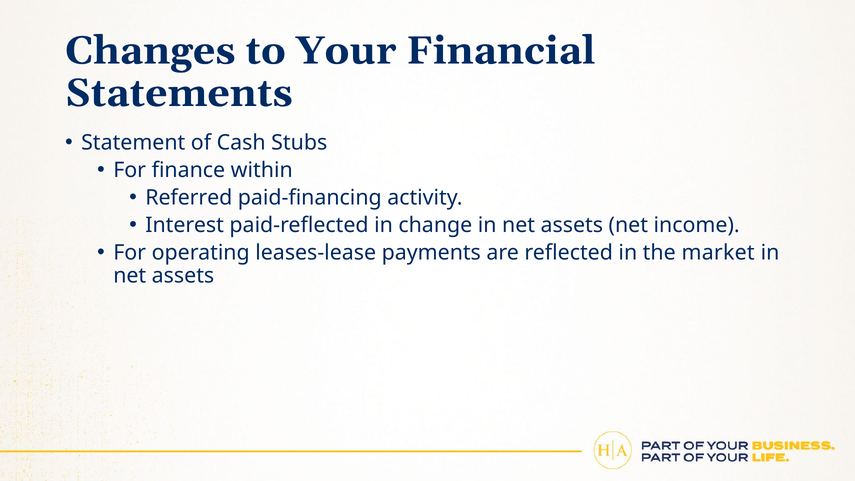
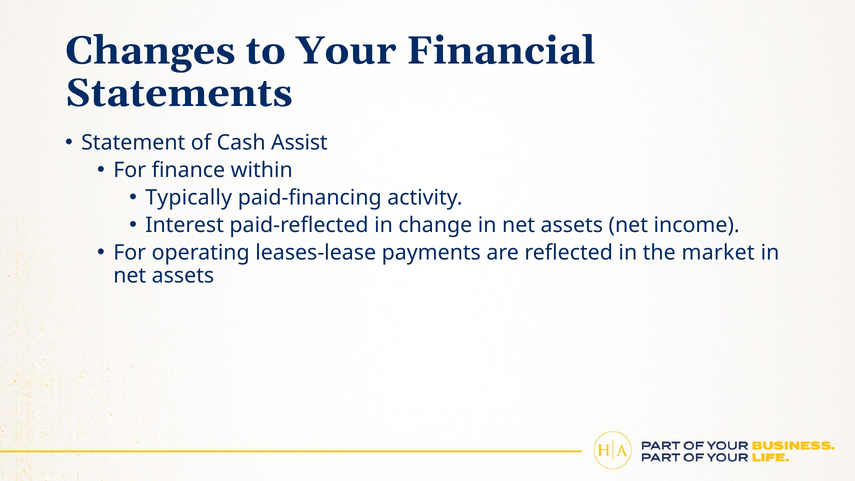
Stubs: Stubs -> Assist (299, 143)
Referred: Referred -> Typically (189, 198)
